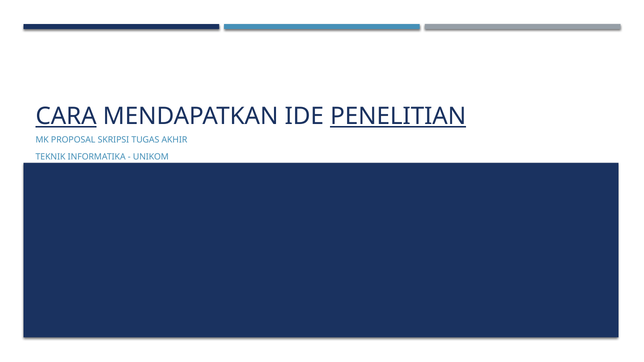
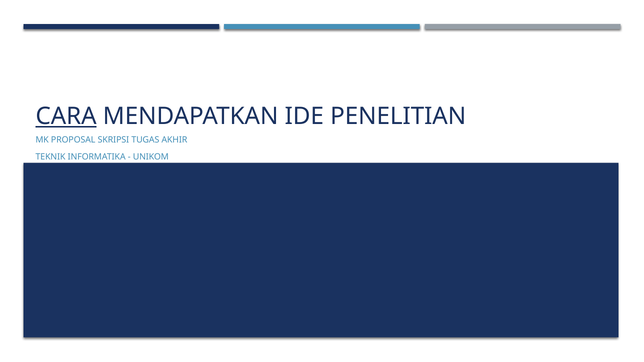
PENELITIAN underline: present -> none (398, 117)
